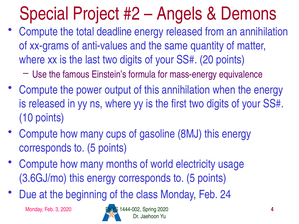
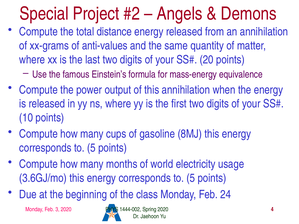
deadline: deadline -> distance (114, 32)
